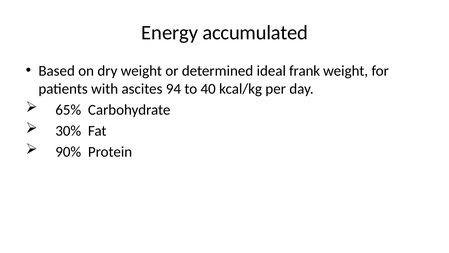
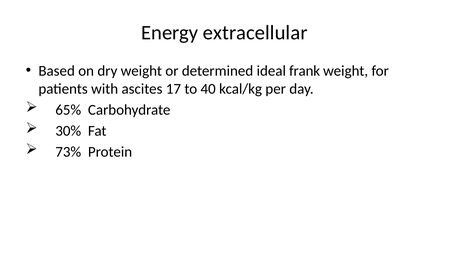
accumulated: accumulated -> extracellular (255, 33)
94: 94 -> 17 (173, 89)
90%: 90% -> 73% (68, 151)
